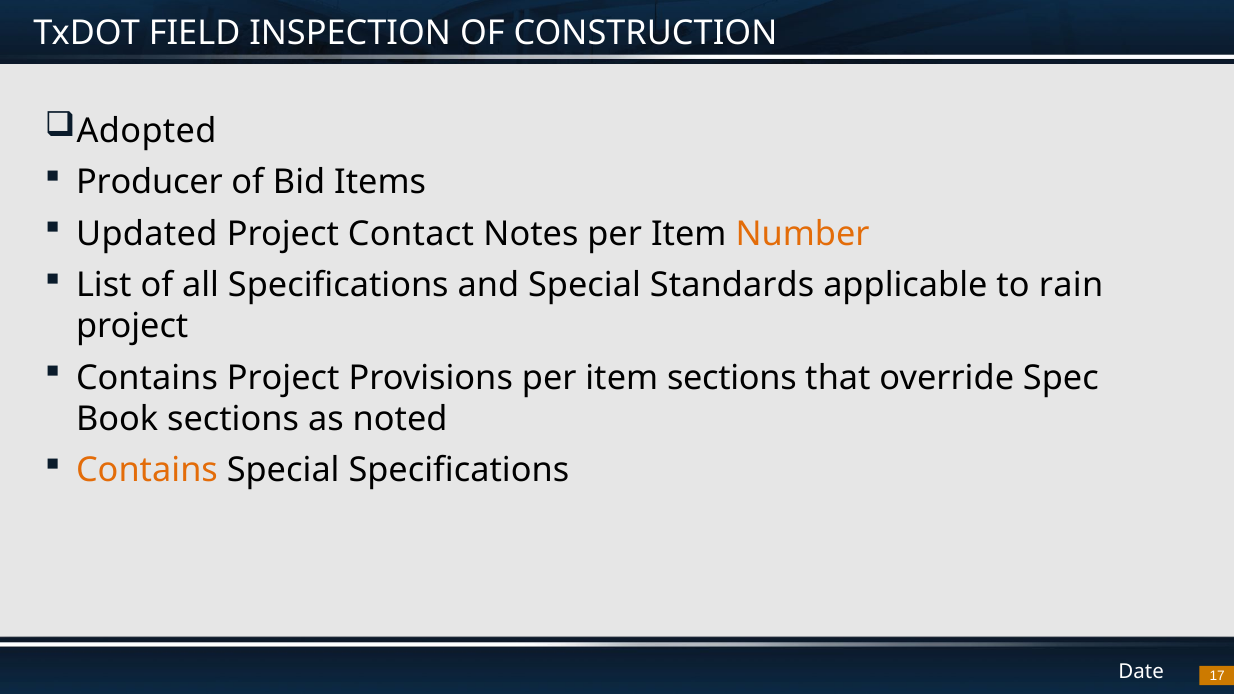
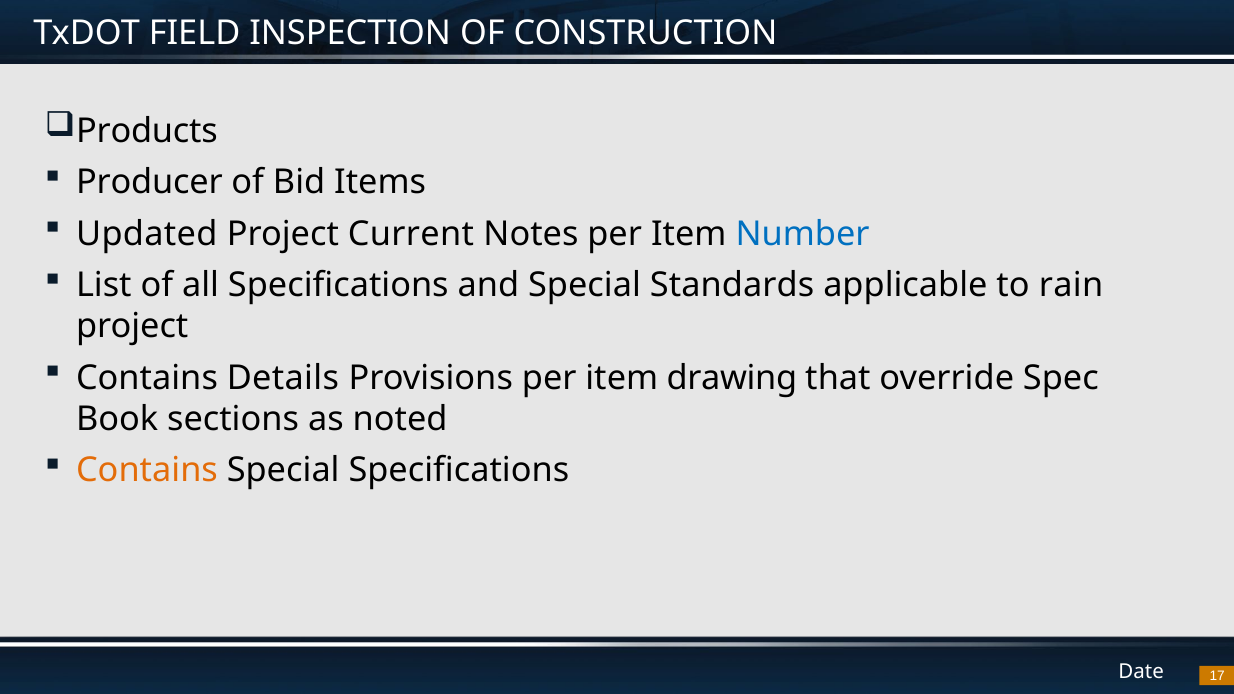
Adopted: Adopted -> Products (147, 131)
Contact: Contact -> Current (411, 234)
Number colour: orange -> blue (803, 234)
Contains Project: Project -> Details (283, 378)
item sections: sections -> drawing (732, 378)
